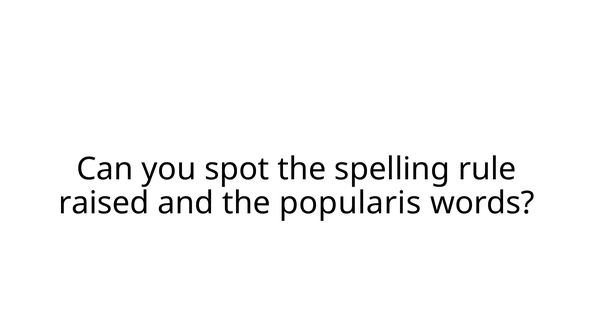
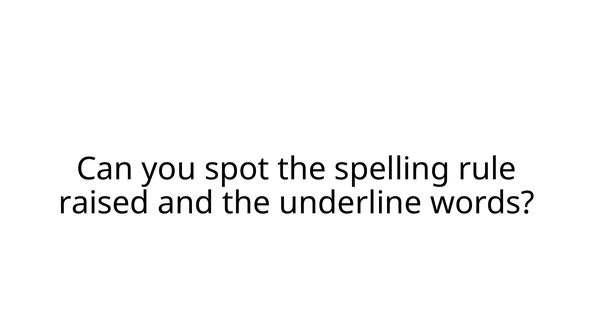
popularis: popularis -> underline (350, 203)
